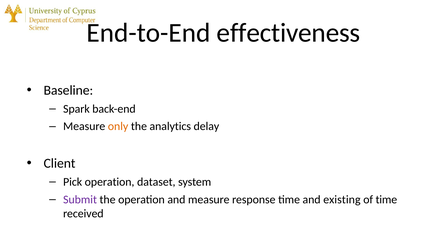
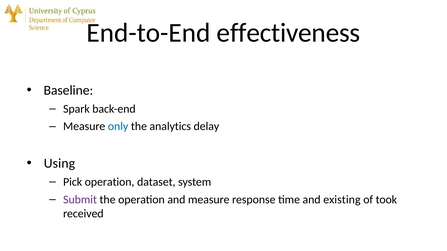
only colour: orange -> blue (118, 127)
Client: Client -> Using (59, 164)
of time: time -> took (386, 200)
